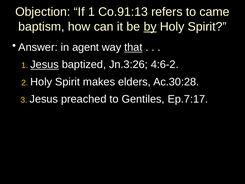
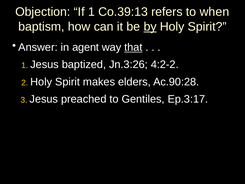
Co.91:13: Co.91:13 -> Co.39:13 (123, 12)
came: came -> when (214, 12)
Jesus underline: present -> none (45, 64)
4:6-2: 4:6-2 -> 4:2-2 (165, 64)
Ac.30:28: Ac.30:28 -> Ac.90:28 (176, 82)
Ep.7:17: Ep.7:17 -> Ep.3:17 (188, 99)
